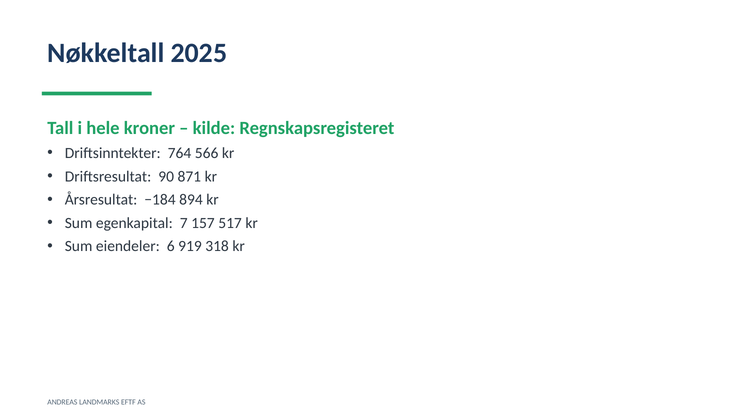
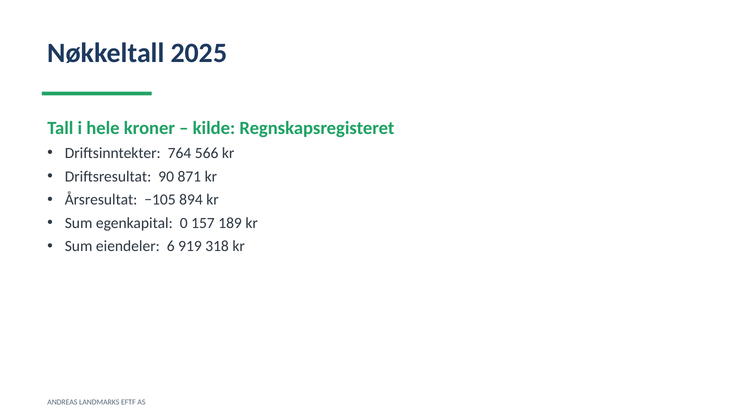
−184: −184 -> −105 (160, 200)
7: 7 -> 0 (184, 223)
517: 517 -> 189 (230, 223)
